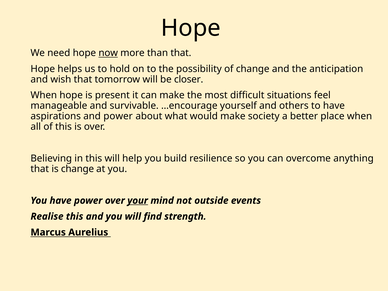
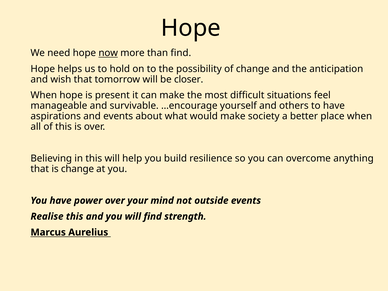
than that: that -> find (181, 53)
and power: power -> events (118, 116)
your underline: present -> none (138, 201)
